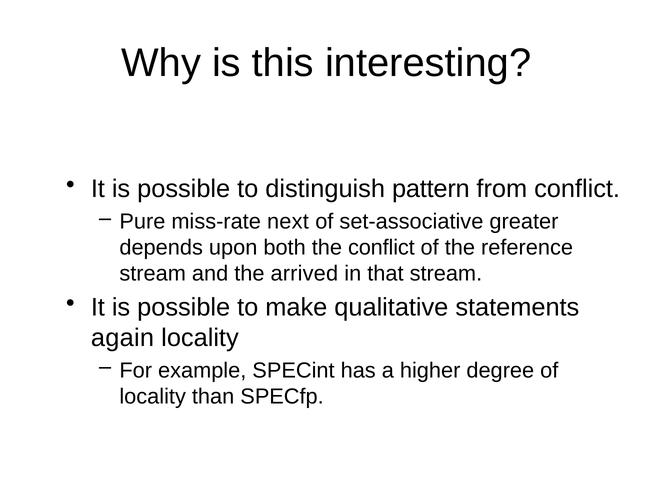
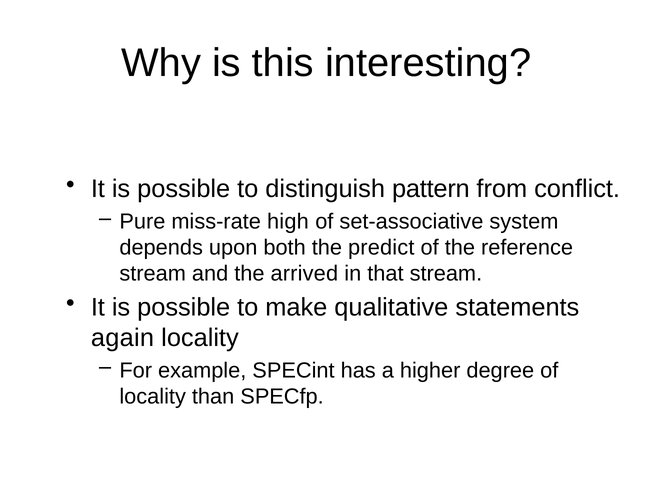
next: next -> high (288, 221)
greater: greater -> system (524, 221)
the conflict: conflict -> predict (381, 248)
